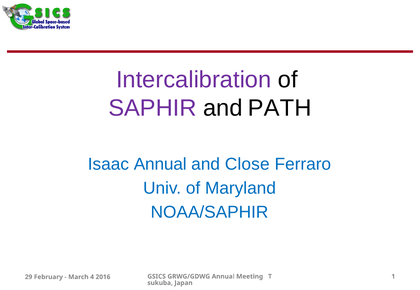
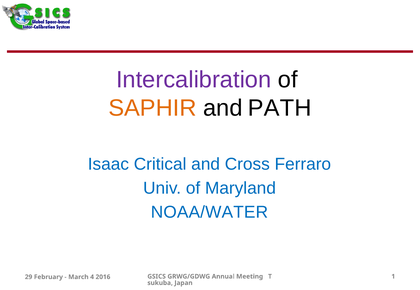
SAPHIR colour: purple -> orange (152, 108)
Isaac Annual: Annual -> Critical (160, 165)
Close: Close -> Cross (247, 165)
NOAA/SAPHIR: NOAA/SAPHIR -> NOAA/WATER (209, 213)
